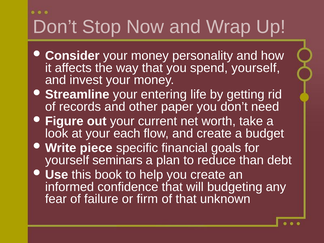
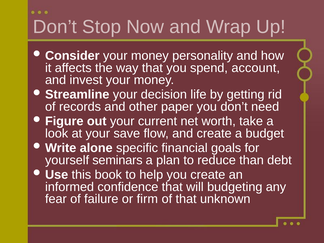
spend yourself: yourself -> account (256, 68)
entering: entering -> decision (164, 95)
each: each -> save (127, 133)
piece: piece -> alone (96, 148)
